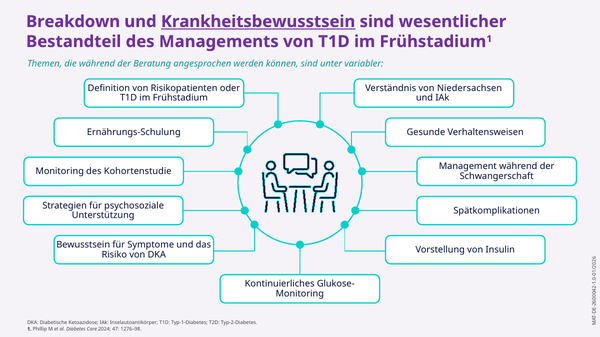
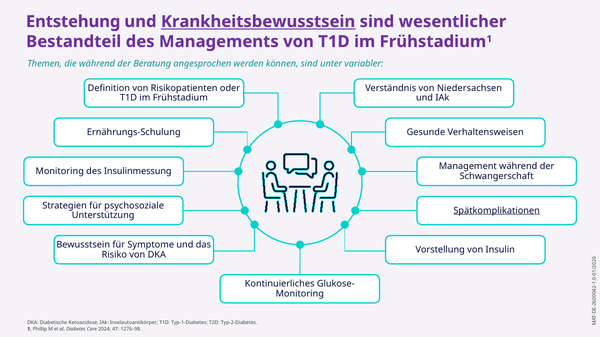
Breakdown: Breakdown -> Entstehung (73, 22)
Kohortenstudie: Kohortenstudie -> Insulinmessung (138, 172)
Spätkomplikationen underline: none -> present (497, 211)
